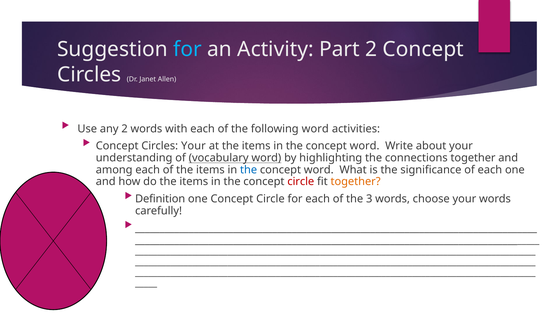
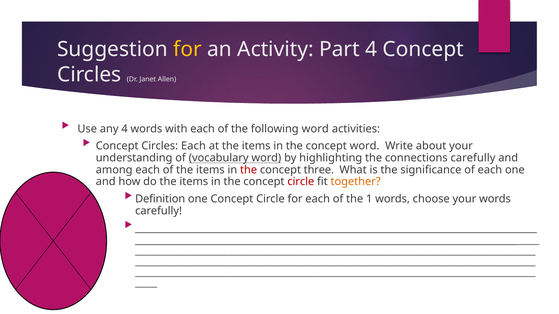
for colour: light blue -> yellow (187, 49)
Part 2: 2 -> 4 (371, 49)
any 2: 2 -> 4 (125, 129)
Circles Your: Your -> Each (193, 146)
connections together: together -> carefully (473, 158)
the colour: blue -> red (249, 170)
word: word -> three (319, 170)
3: 3 -> 1 (369, 199)
